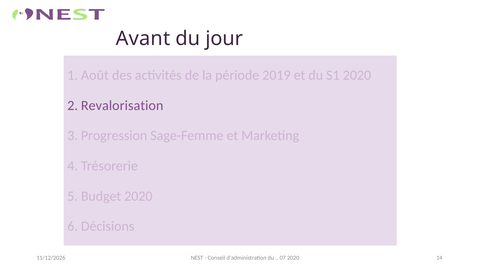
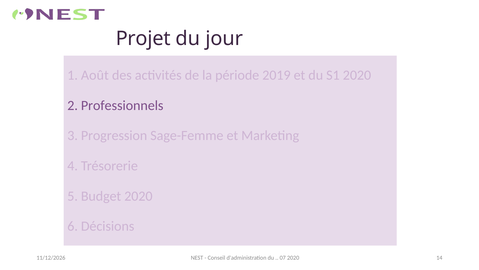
Avant: Avant -> Projet (143, 38)
Revalorisation: Revalorisation -> Professionnels (122, 105)
